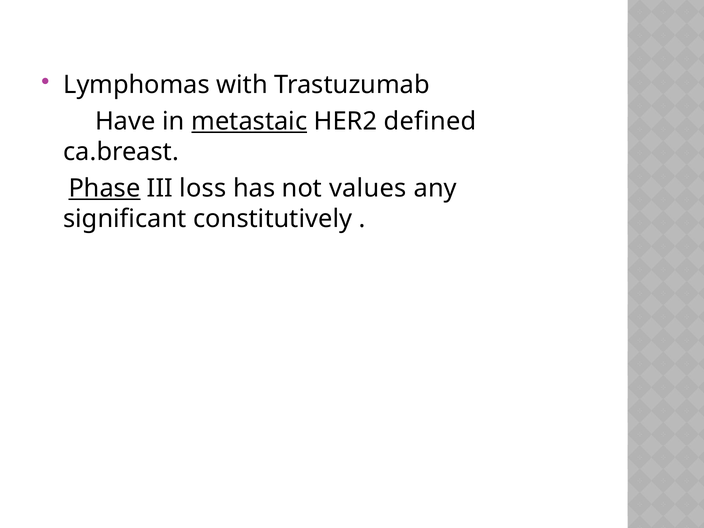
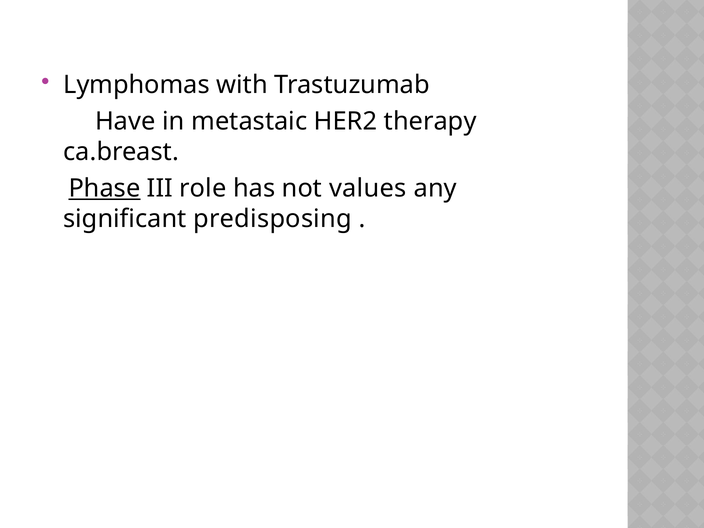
metastaic underline: present -> none (249, 121)
defined: defined -> therapy (430, 121)
loss: loss -> role (203, 188)
constitutively: constitutively -> predisposing (273, 219)
